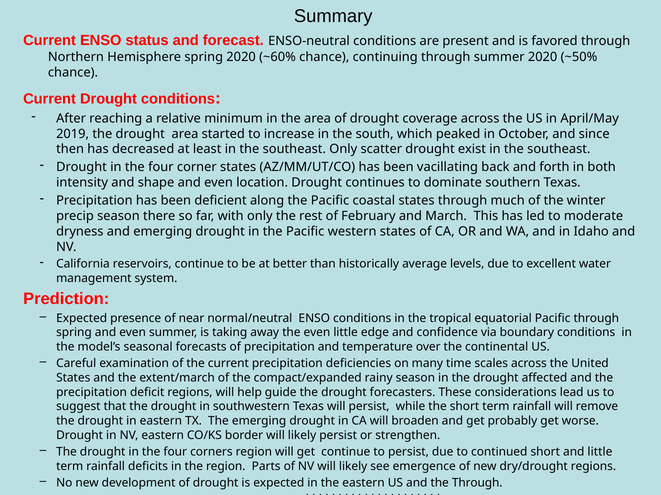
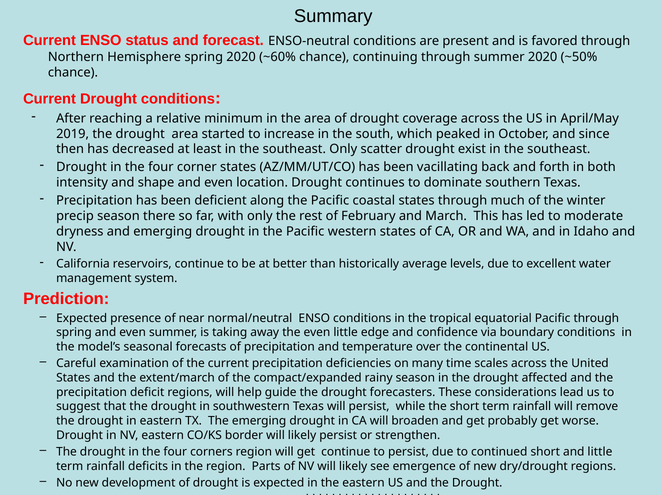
and the Through: Through -> Drought (477, 484)
